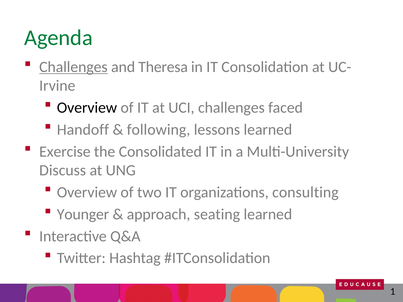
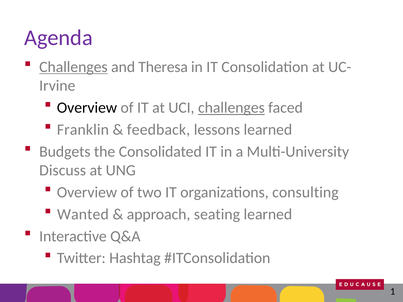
Agenda colour: green -> purple (58, 38)
challenges underline: none -> present (231, 108)
Handoff: Handoff -> Franklin (83, 130)
following: following -> feedback (159, 130)
Exercise: Exercise -> Budgets (65, 152)
Younger: Younger -> Wanted (83, 214)
